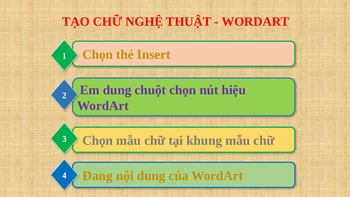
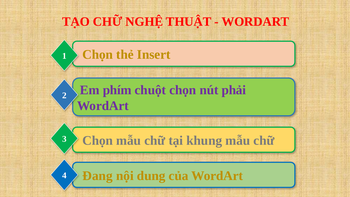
Em dung: dung -> phím (117, 90)
hiệu: hiệu -> phải (234, 90)
